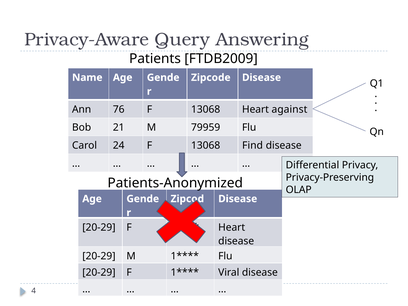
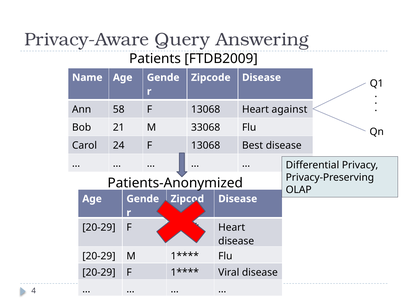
76: 76 -> 58 (119, 109)
79959: 79959 -> 33068 (206, 127)
Find: Find -> Best (253, 145)
